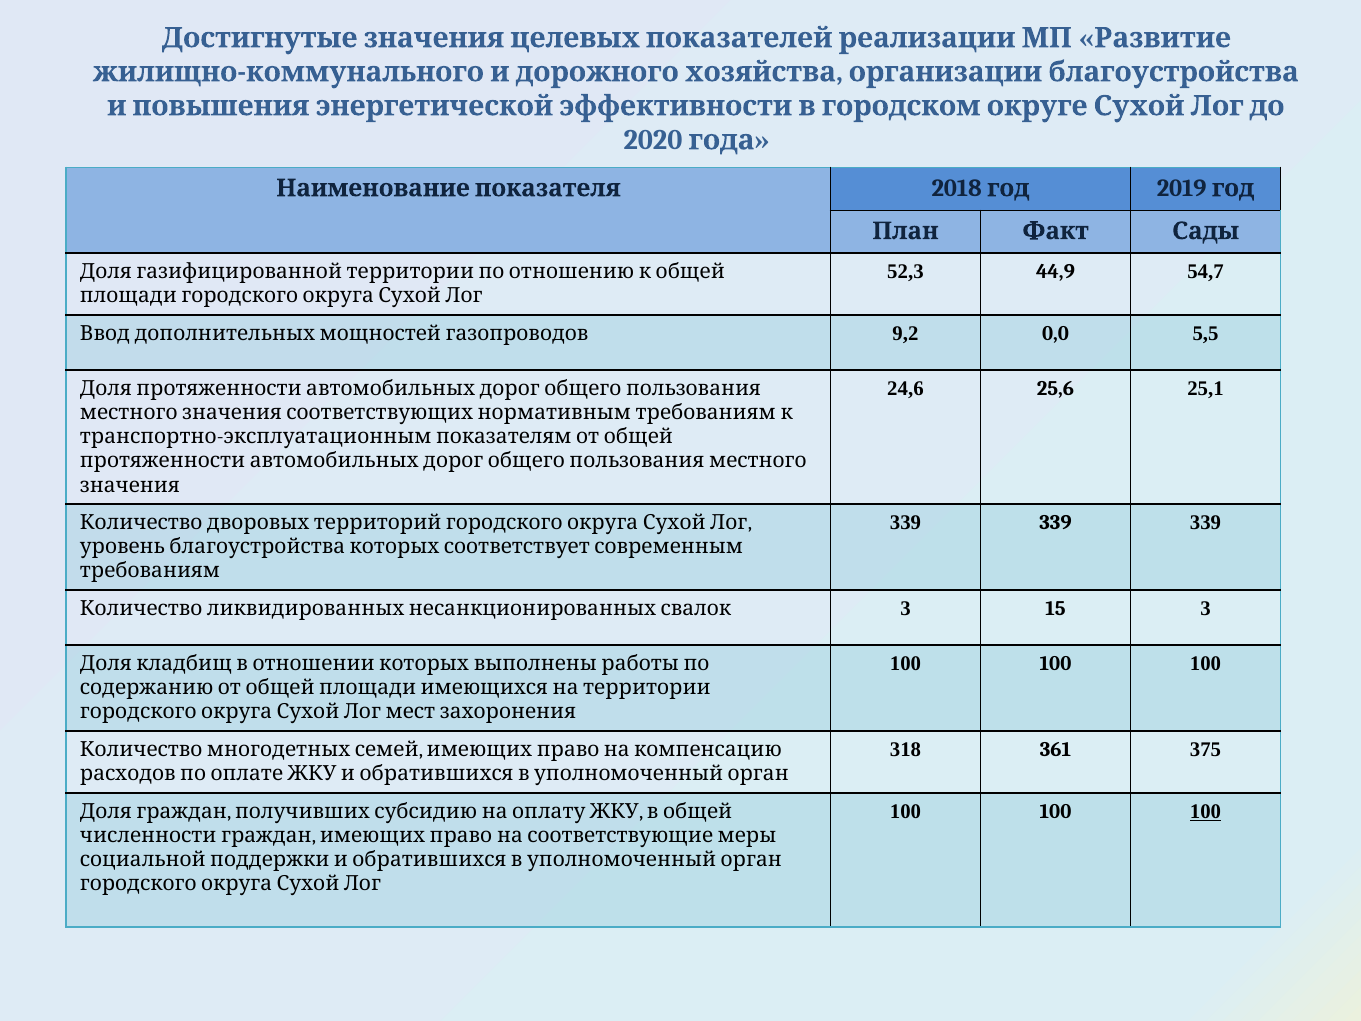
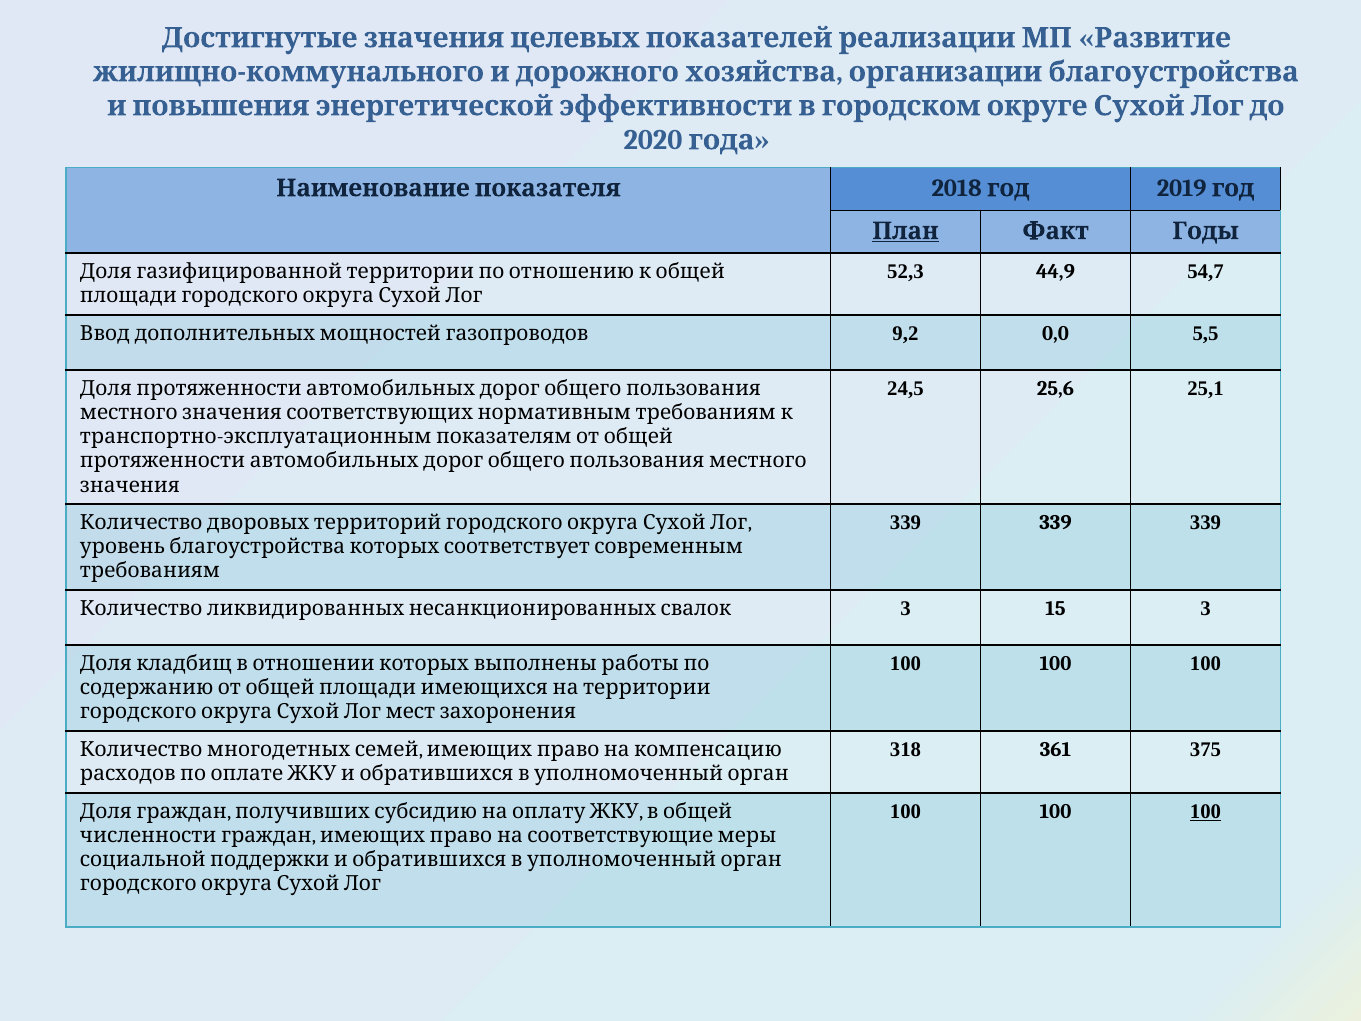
План underline: none -> present (906, 231)
Сады: Сады -> Годы (1206, 231)
24,6: 24,6 -> 24,5 (905, 389)
